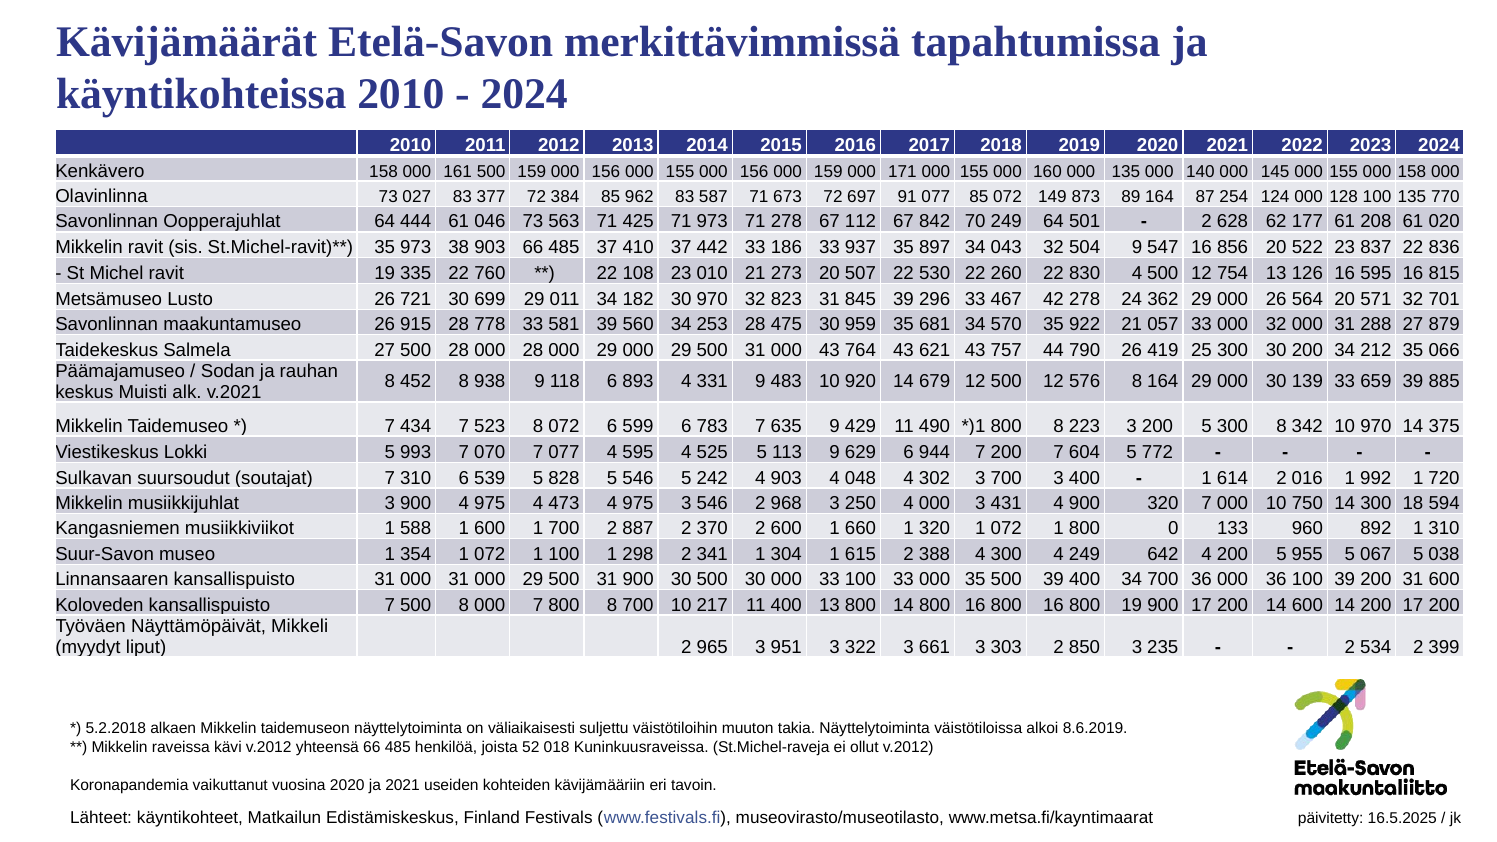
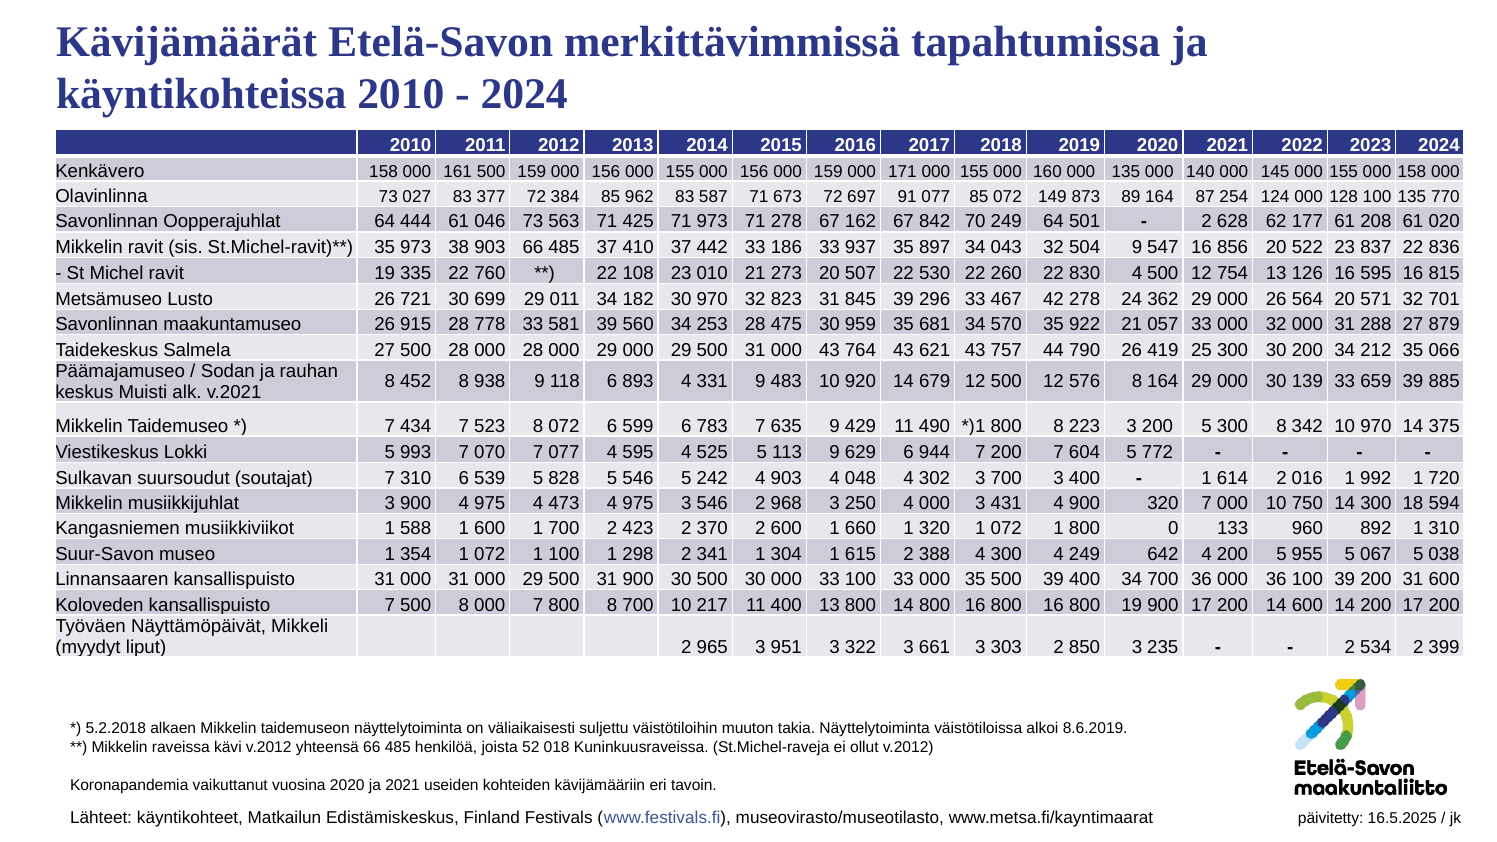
112: 112 -> 162 (861, 222)
887: 887 -> 423 (638, 529)
